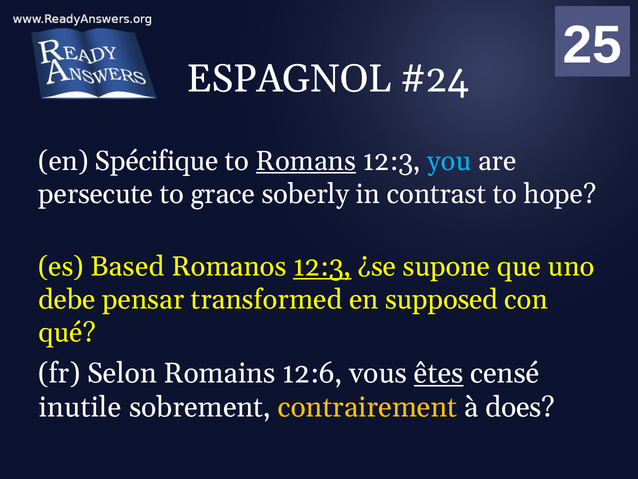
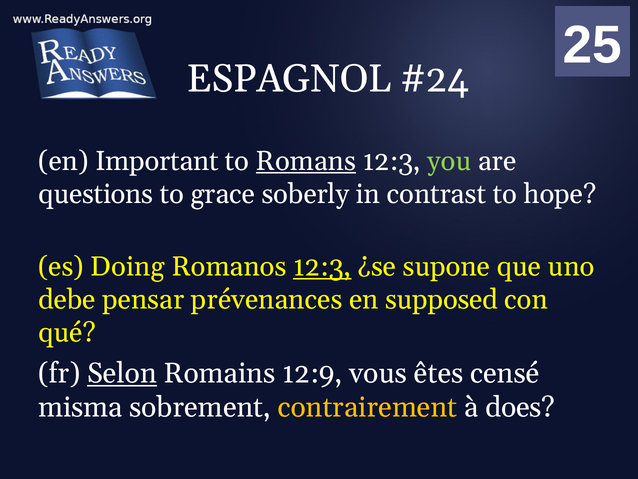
Spécifique: Spécifique -> Important (157, 161)
you colour: light blue -> light green (450, 161)
persecute: persecute -> questions (96, 194)
Based: Based -> Doing (128, 267)
transformed: transformed -> prévenances (267, 300)
Selon underline: none -> present (122, 373)
12:6: 12:6 -> 12:9 (312, 373)
êtes underline: present -> none (439, 373)
inutile: inutile -> misma (80, 407)
